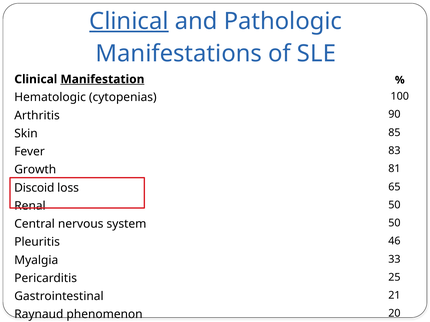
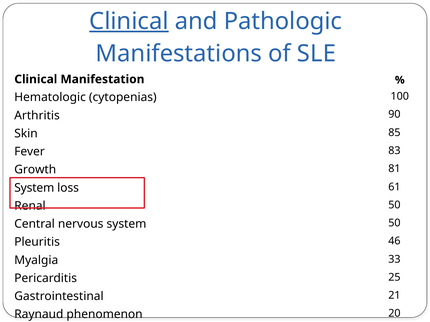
Manifestation underline: present -> none (102, 79)
Discoid: Discoid -> System (34, 188)
65: 65 -> 61 (394, 187)
